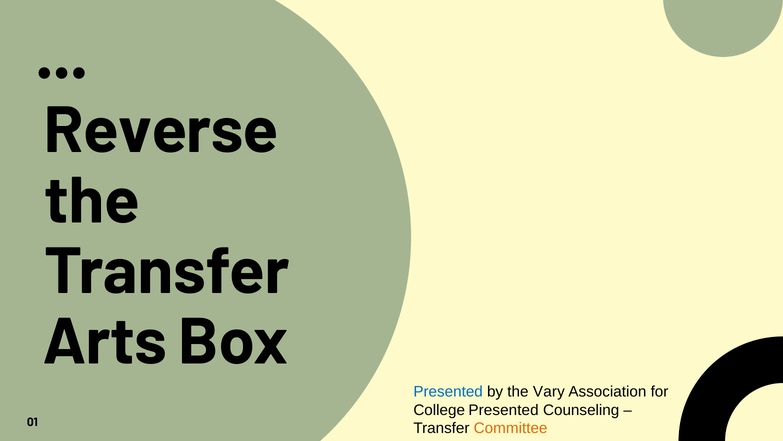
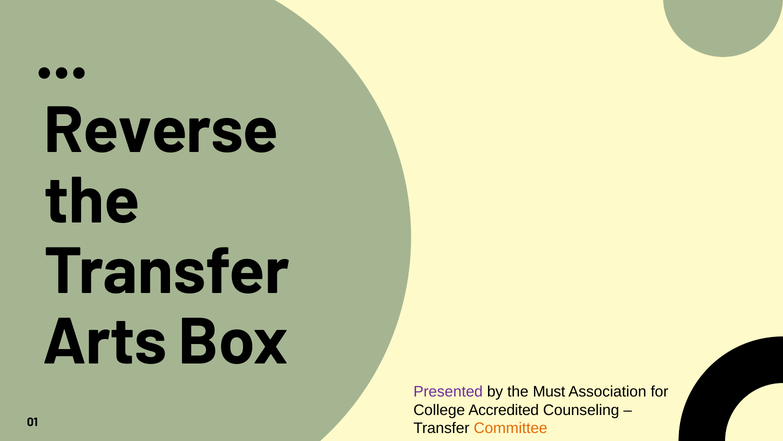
Presented colour: blue -> purple (448, 391)
Vary: Vary -> Must (549, 391)
College Presented: Presented -> Accredited (504, 410)
